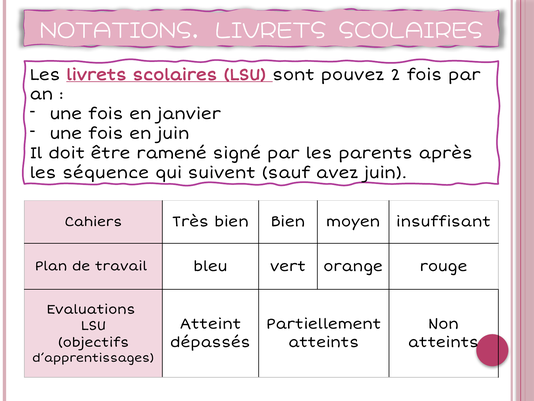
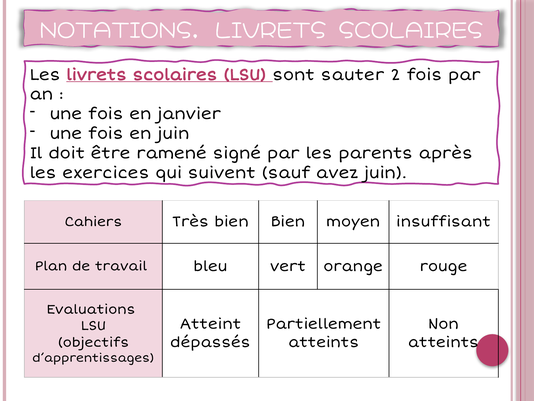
pouvez: pouvez -> sauter (353, 75)
séquence: séquence -> exercices (106, 172)
